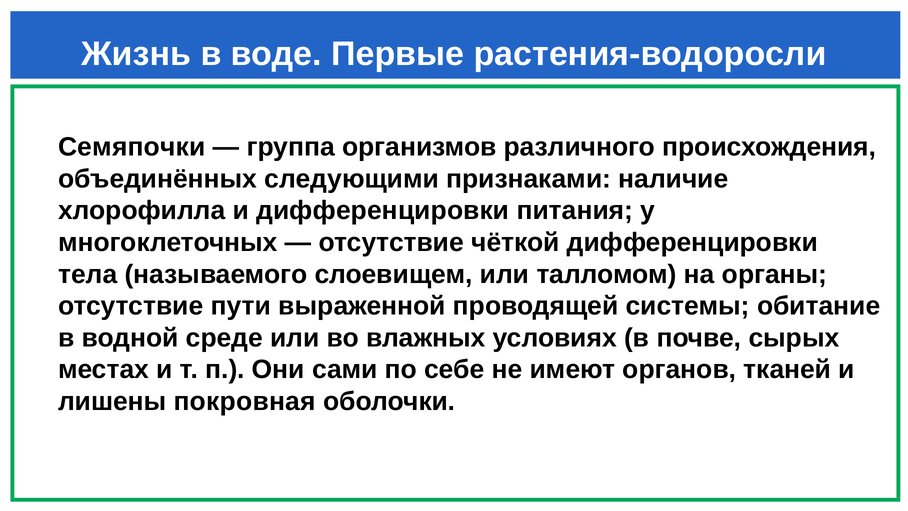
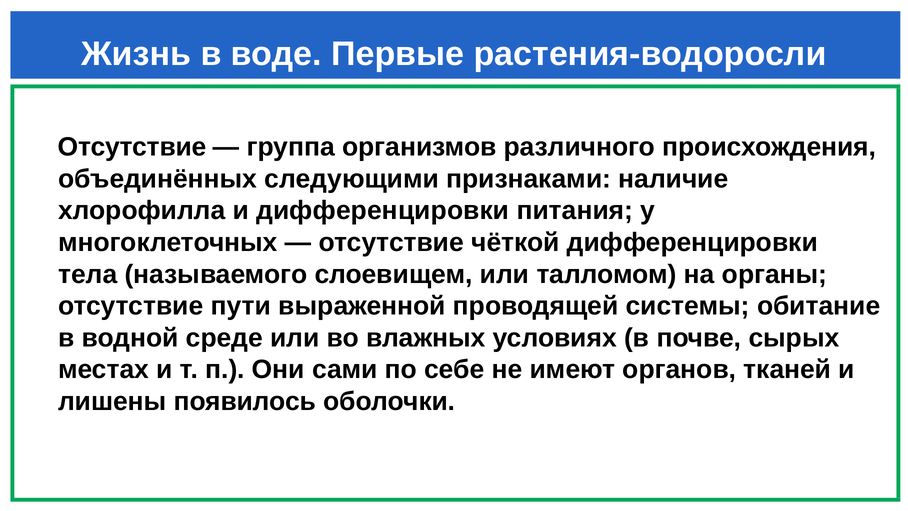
Семяпочки: Семяпочки -> Отсутствие (132, 147)
покровная: покровная -> появилось (245, 401)
